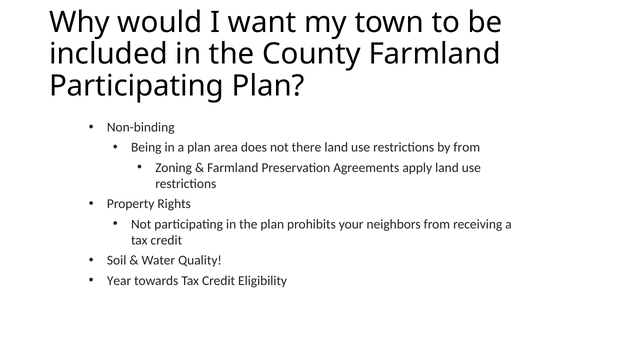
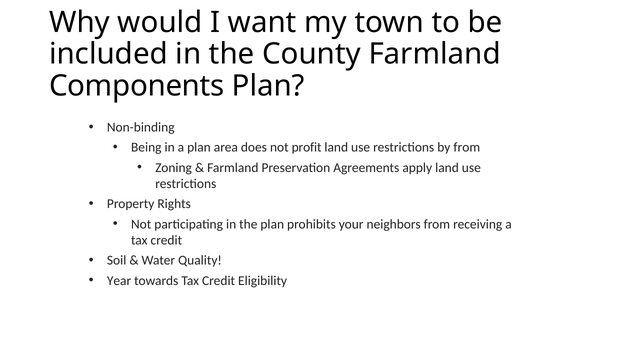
Participating: Participating -> Components (137, 86)
there: there -> profit (307, 147)
